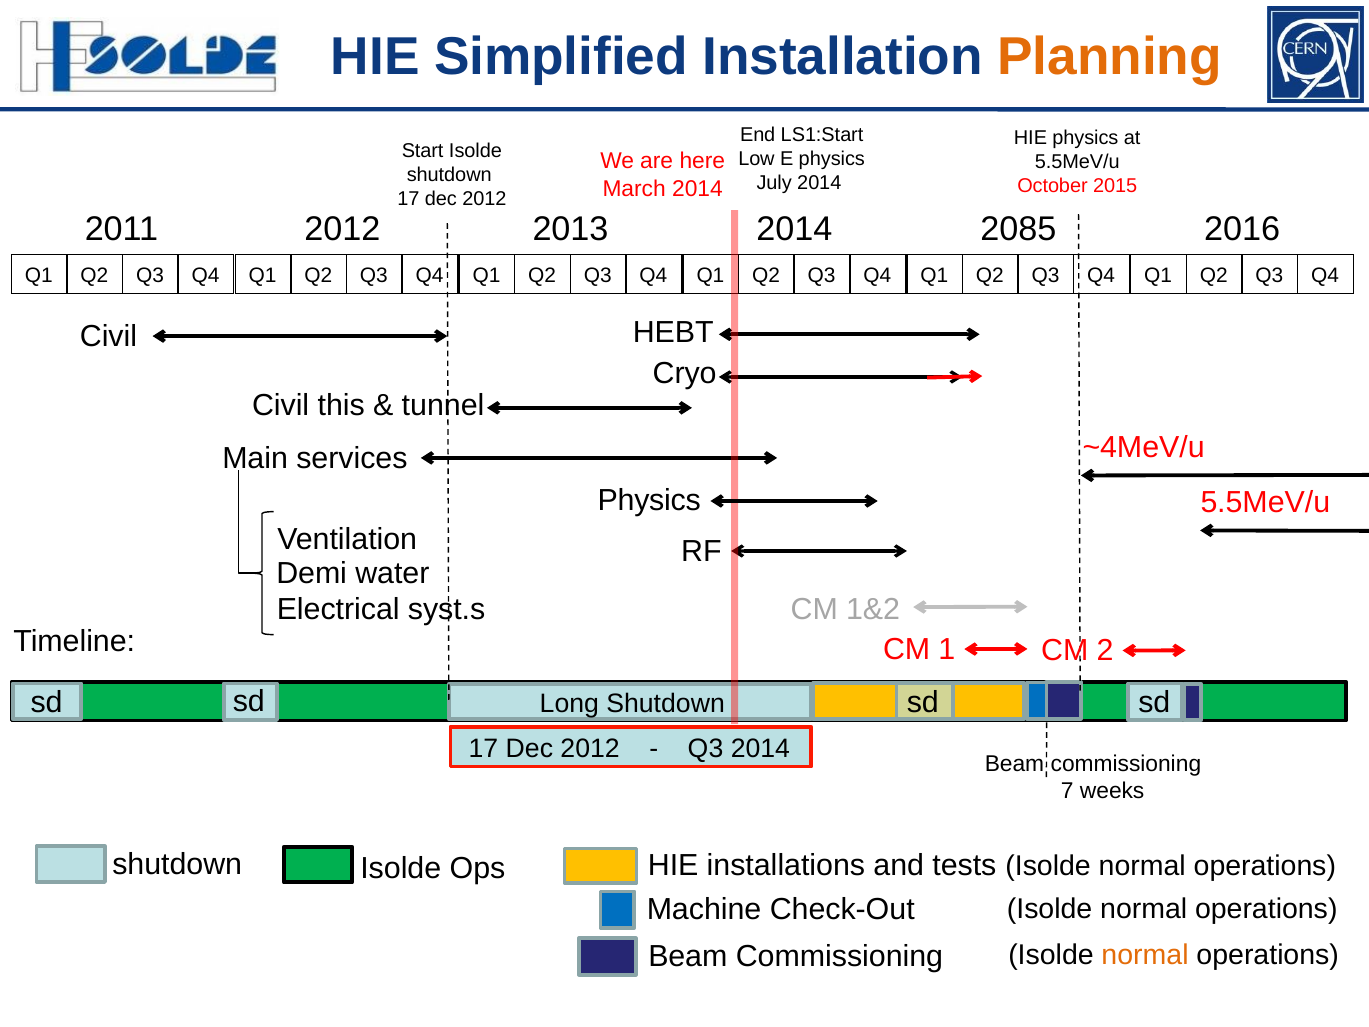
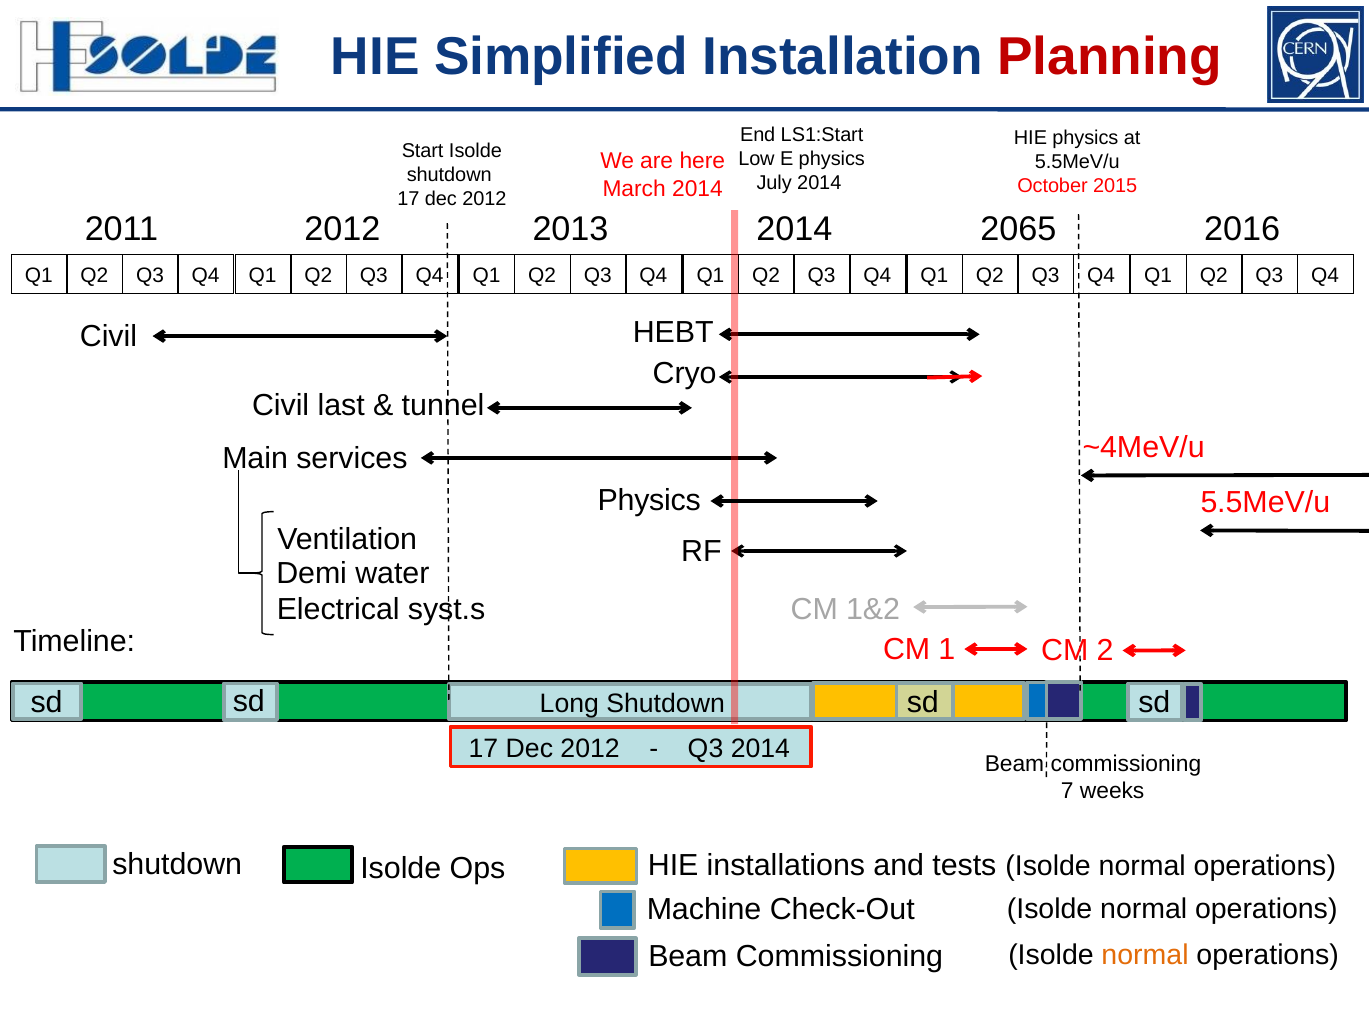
Planning colour: orange -> red (1110, 57)
2085: 2085 -> 2065 (1018, 229)
this: this -> last (341, 406)
